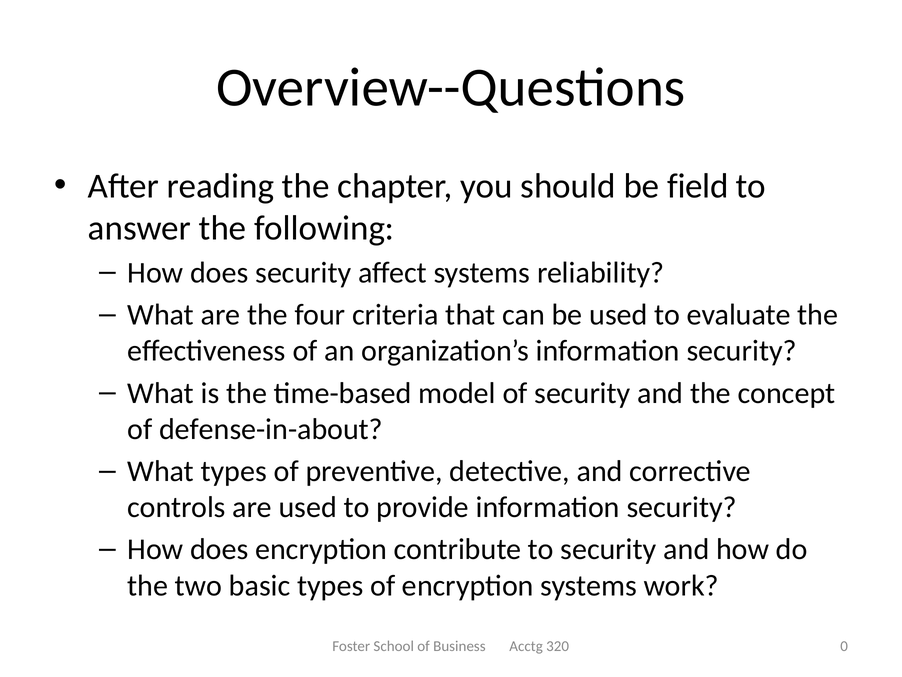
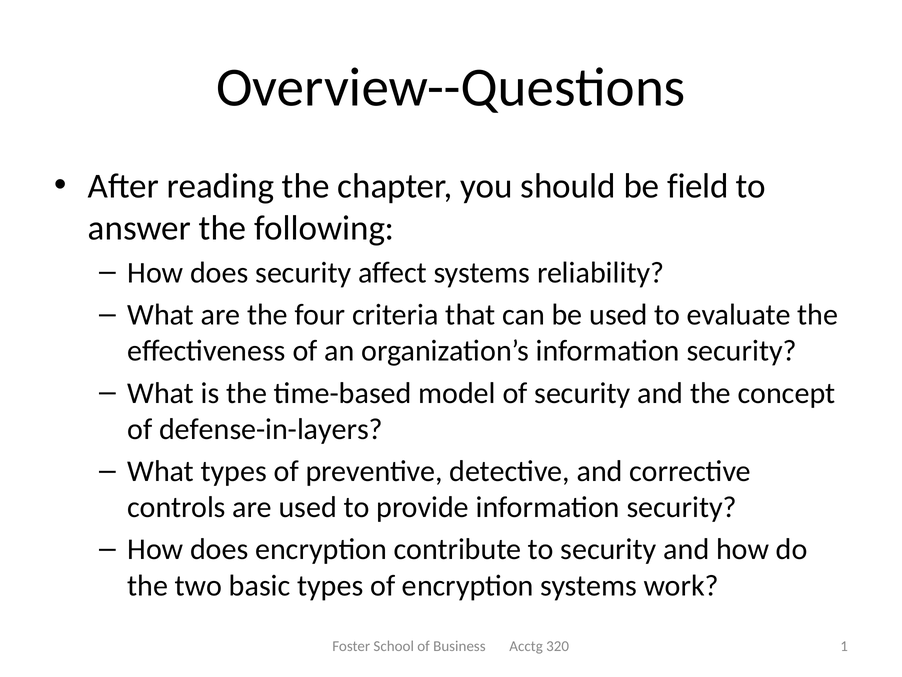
defense-in-about: defense-in-about -> defense-in-layers (271, 429)
0: 0 -> 1 (844, 646)
